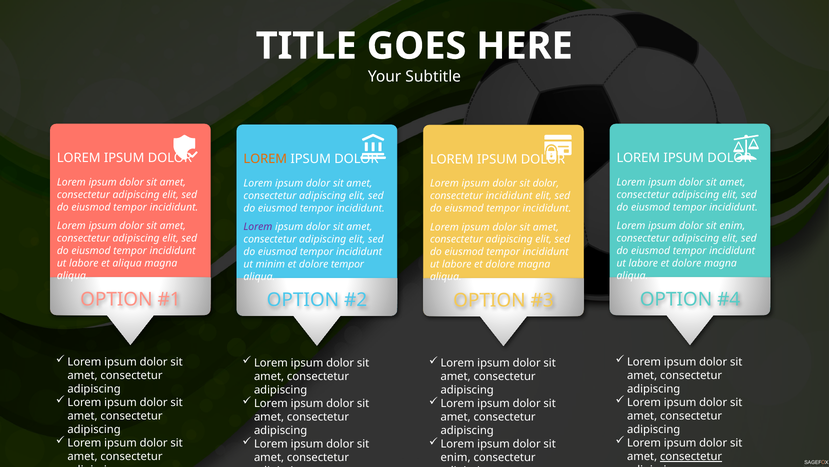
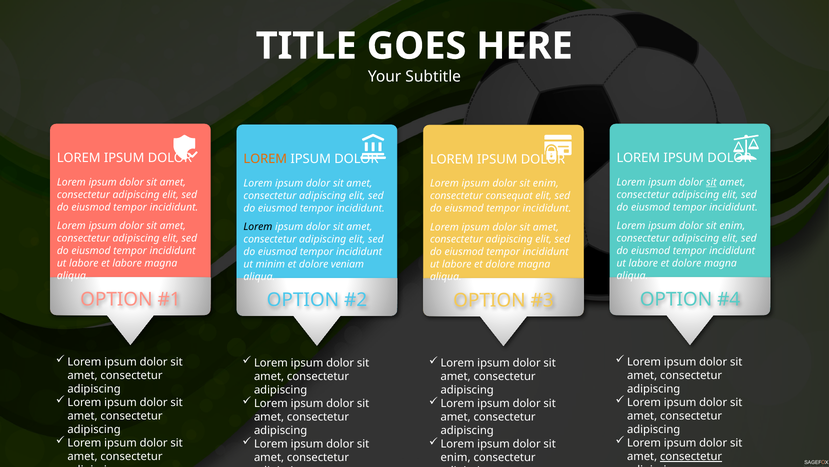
sit underline: none -> present (711, 182)
dolor: dolor -> enim (546, 183)
consectetur incididunt: incididunt -> consequat (509, 196)
Lorem colour: purple -> black (258, 226)
et aliqua: aliqua -> labore (127, 263)
dolore tempor: tempor -> veniam (347, 264)
